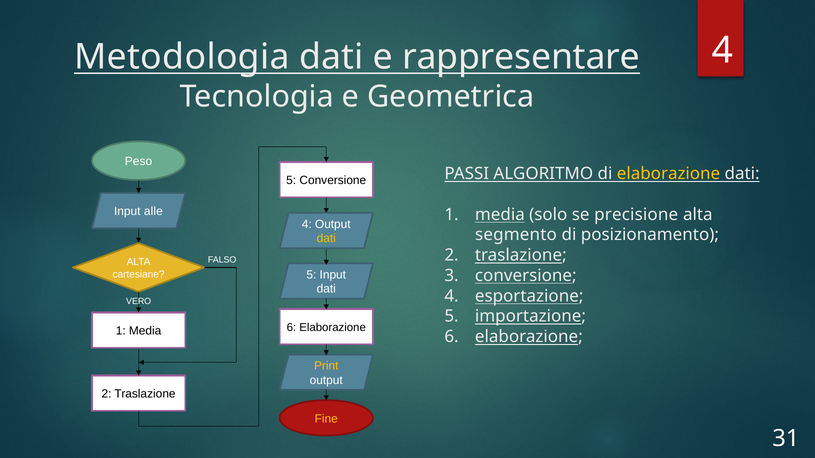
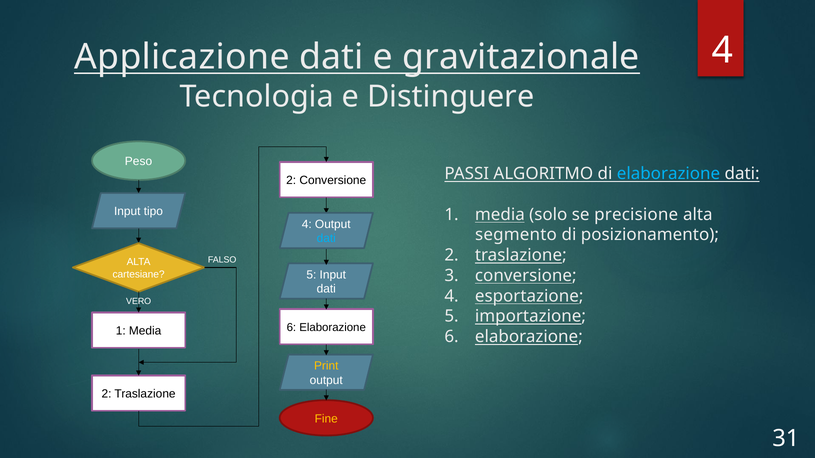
Metodologia: Metodologia -> Applicazione (182, 57)
rappresentare: rappresentare -> gravitazionale (521, 57)
Geometrica: Geometrica -> Distinguere (451, 97)
elaborazione colour: yellow -> light blue (669, 174)
5: 5 -> 2 (291, 181)
alle: alle -> tipo (153, 212)
dati colour: yellow -> light blue (326, 239)
